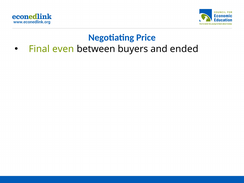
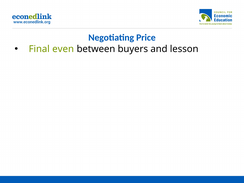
ended: ended -> lesson (184, 49)
